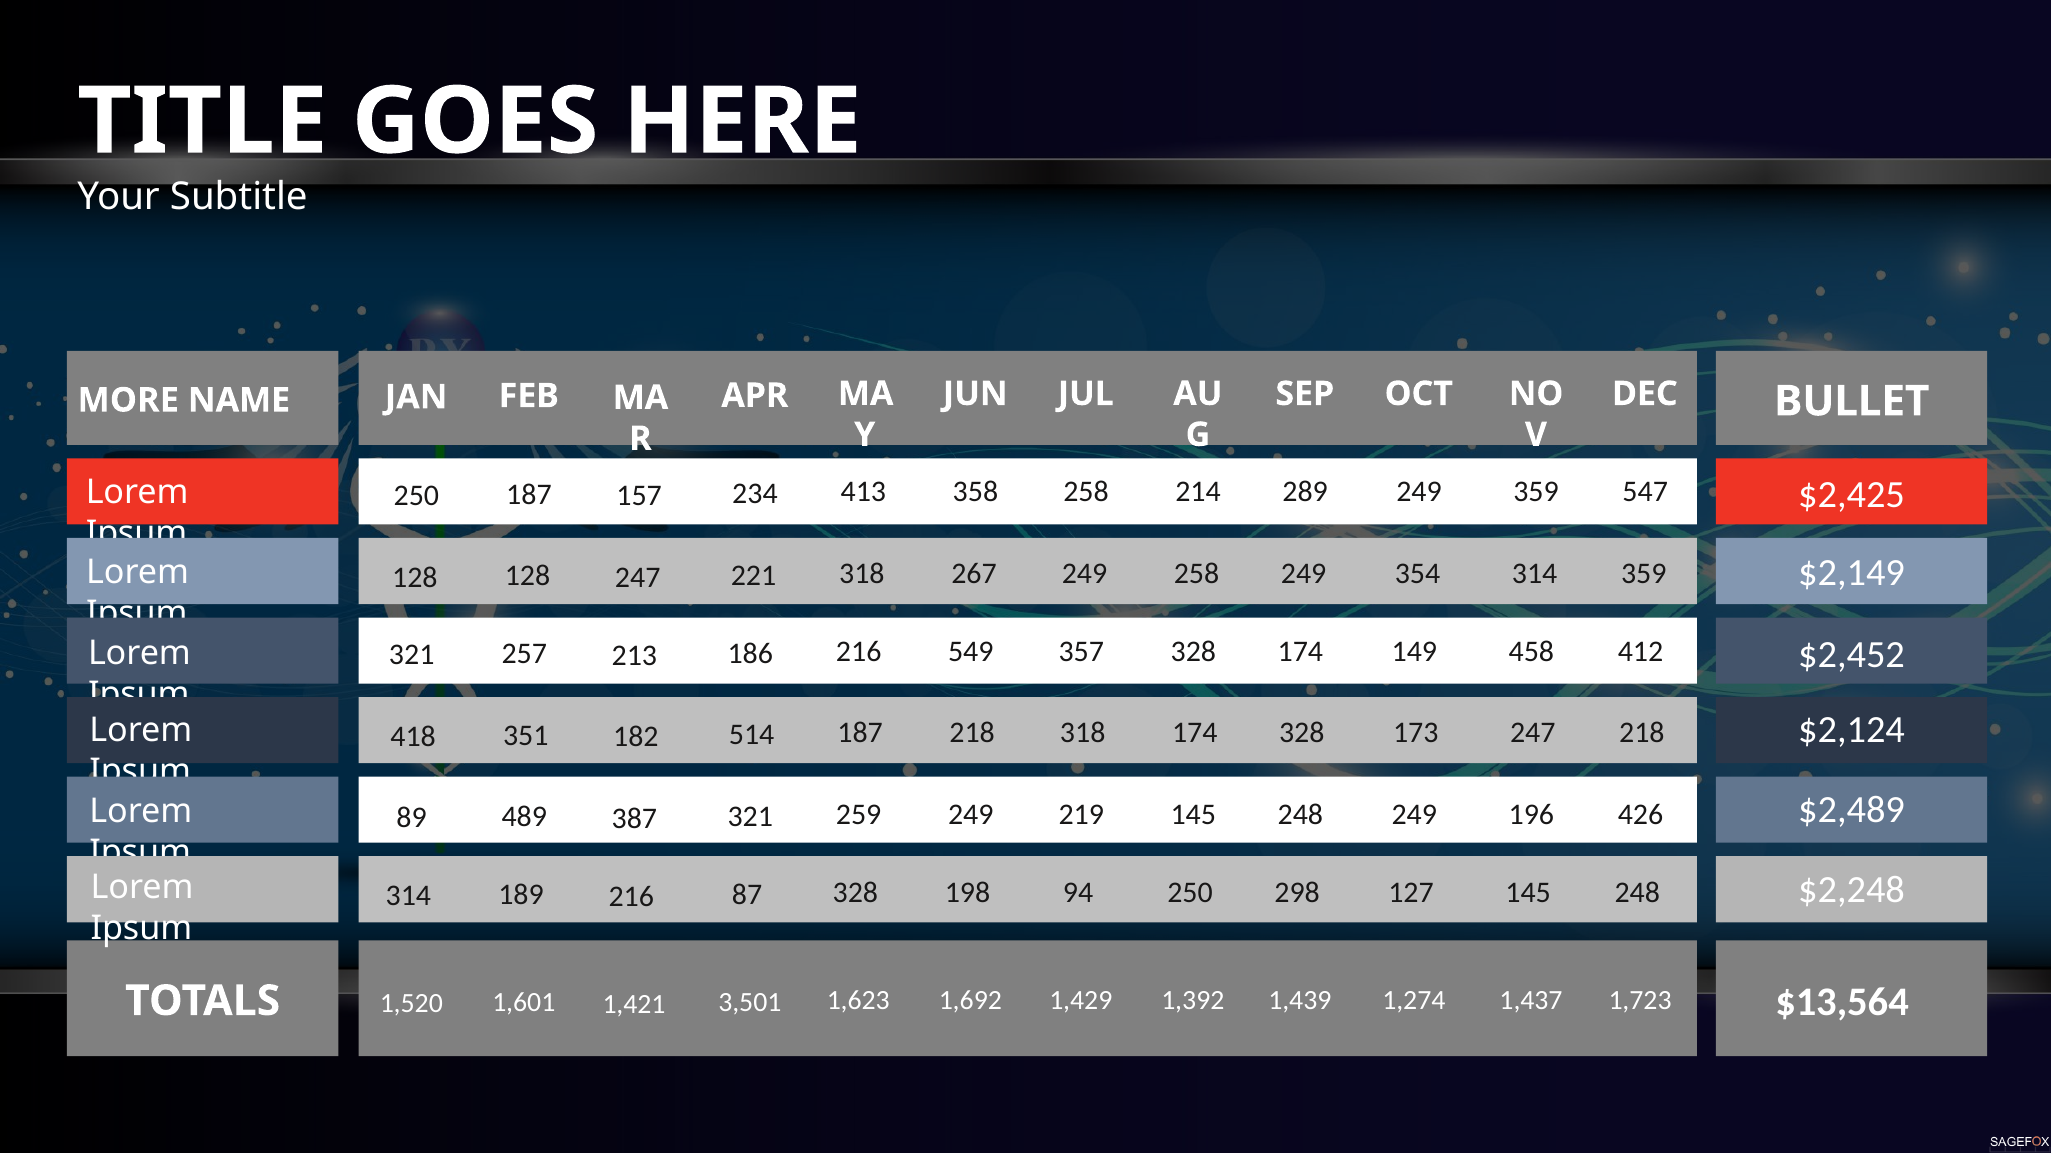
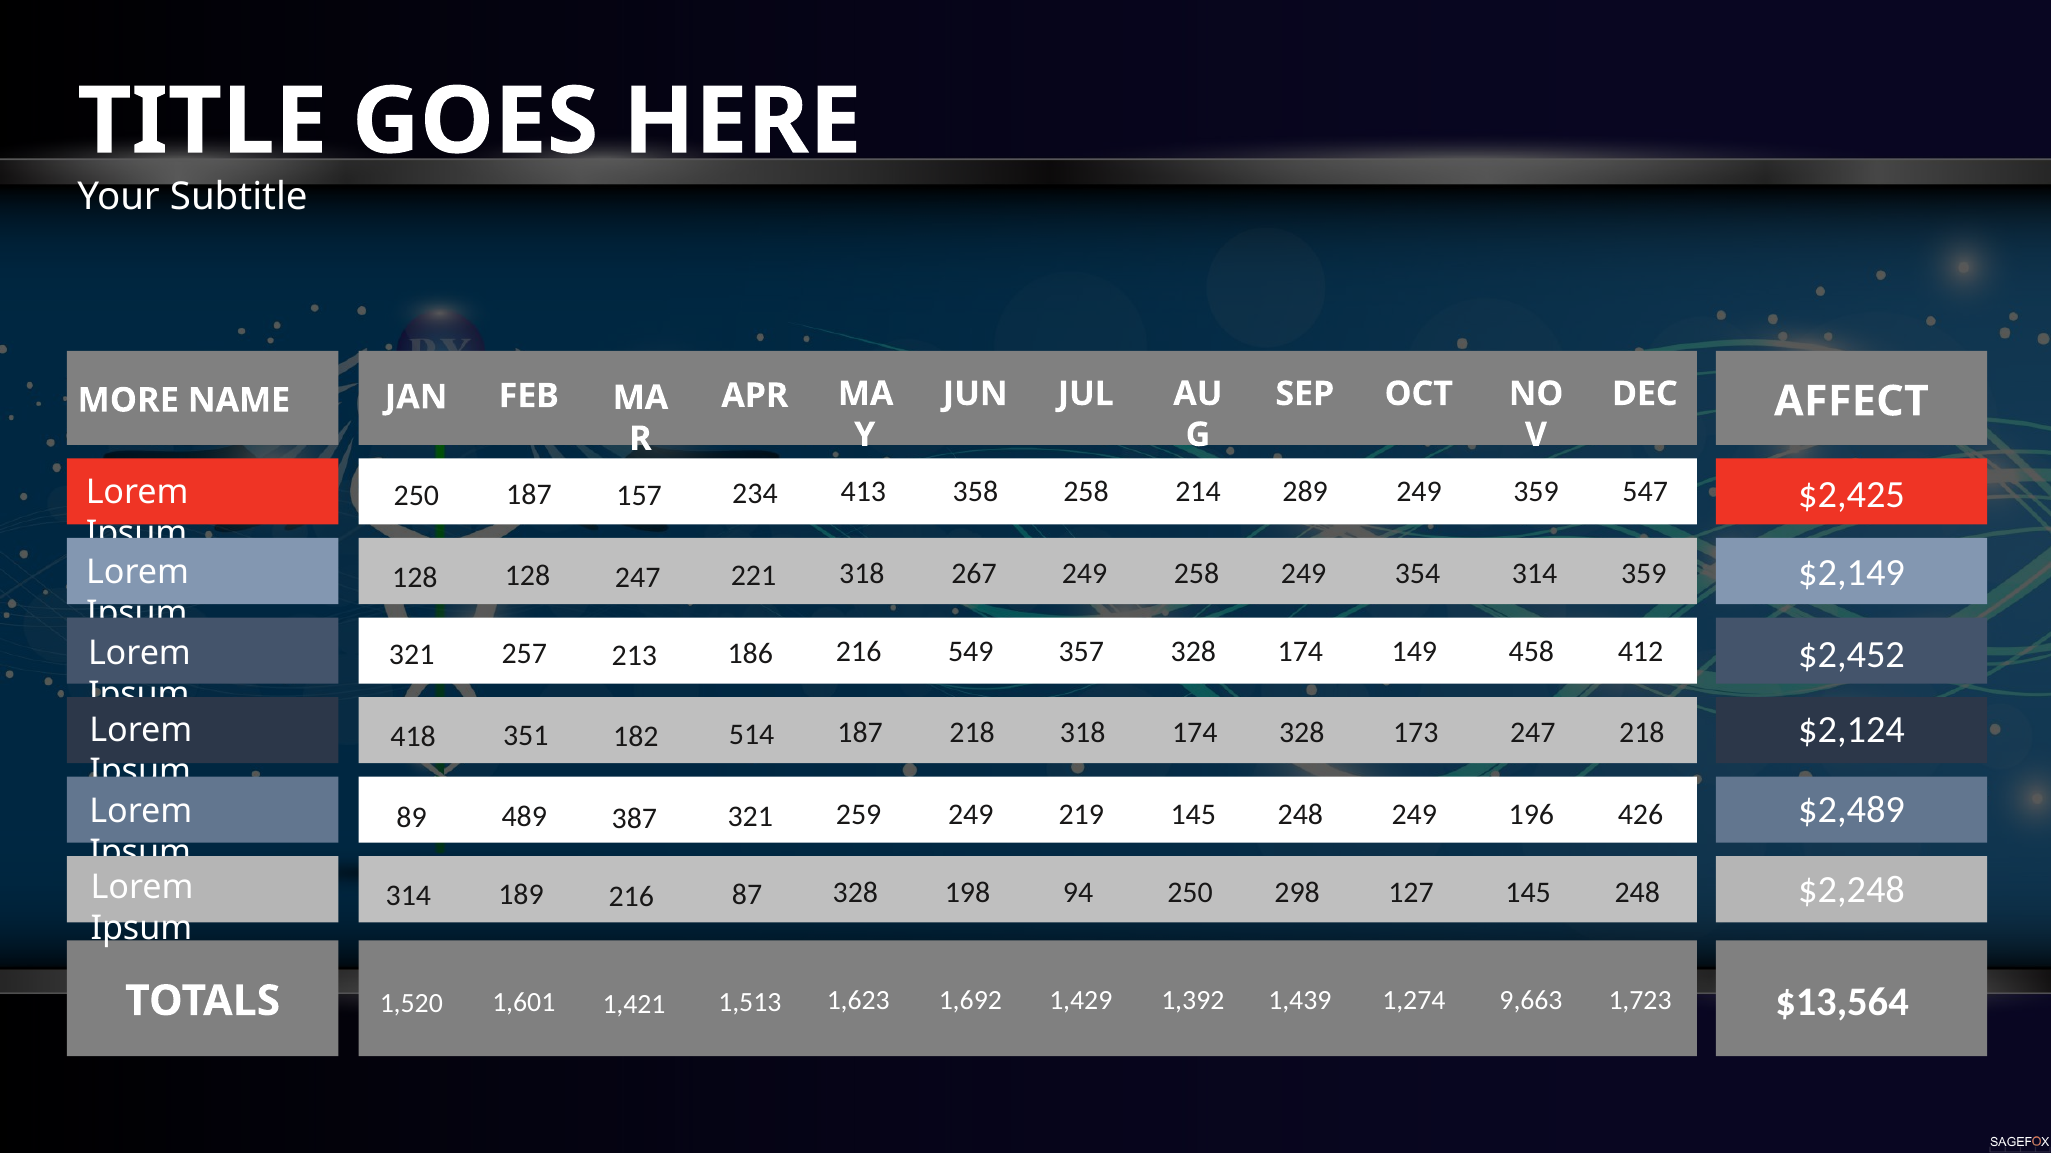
BULLET: BULLET -> AFFECT (1851, 402)
1,437: 1,437 -> 9,663 (1531, 1001)
3,501: 3,501 -> 1,513 (750, 1003)
